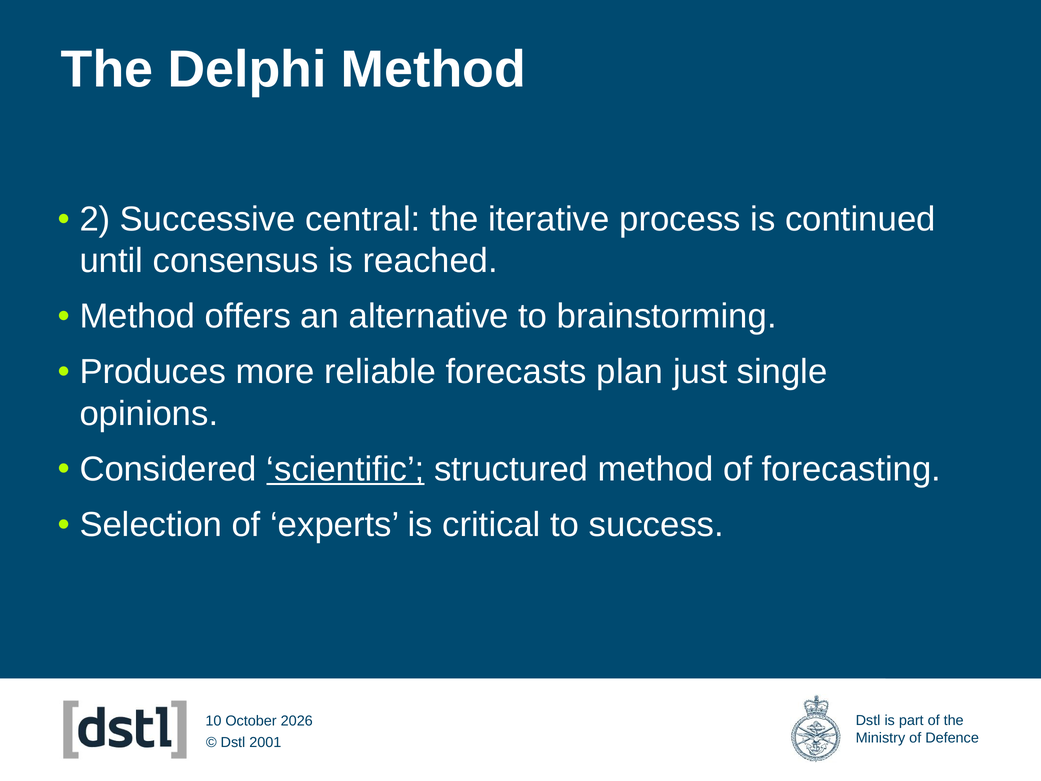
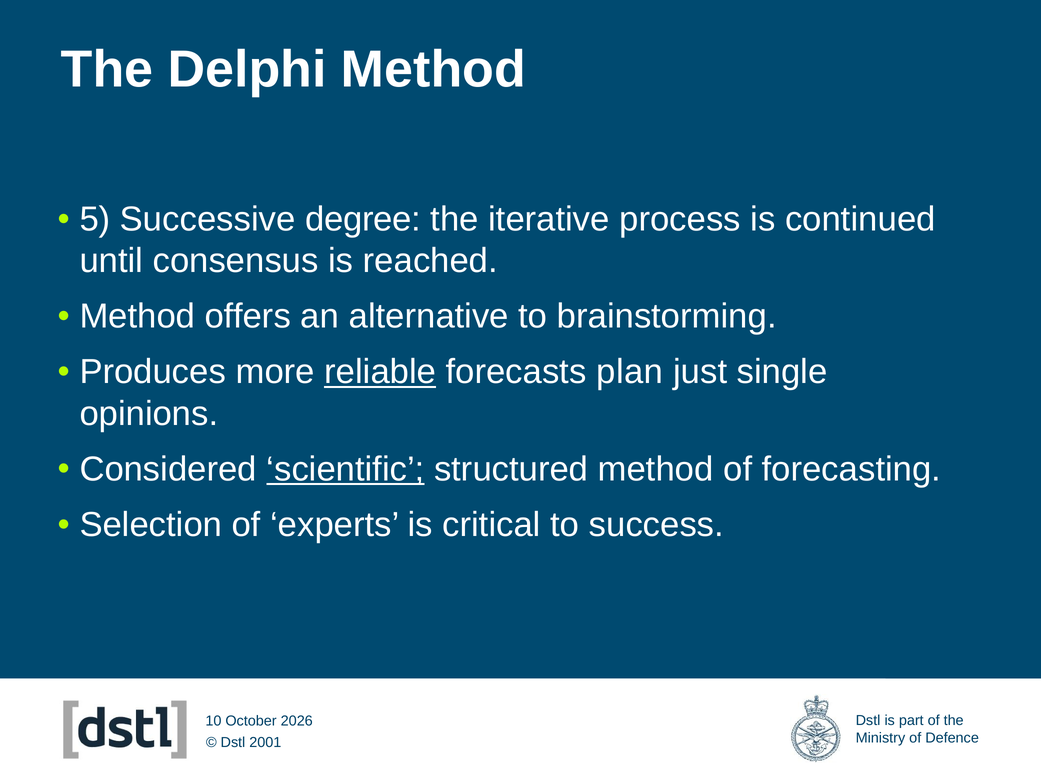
2: 2 -> 5 (95, 219)
central: central -> degree (363, 219)
reliable underline: none -> present (380, 372)
